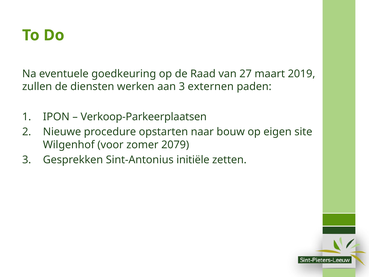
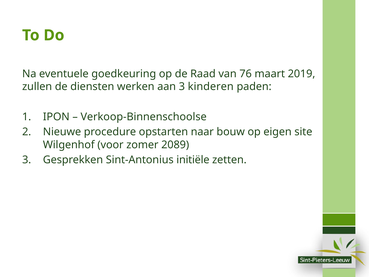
27: 27 -> 76 (246, 74)
externen: externen -> kinderen (211, 87)
Verkoop-Parkeerplaatsen: Verkoop-Parkeerplaatsen -> Verkoop-Binnenschoolse (144, 117)
2079: 2079 -> 2089 (175, 145)
